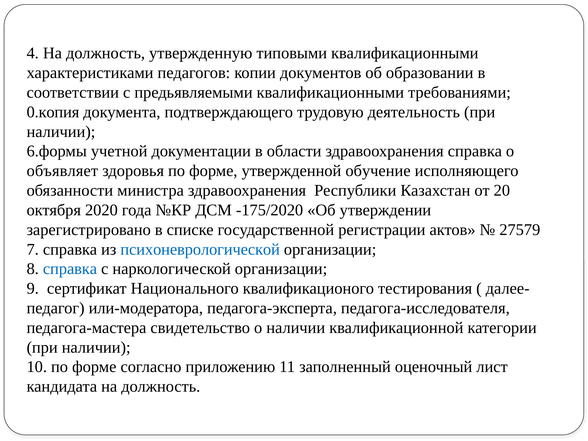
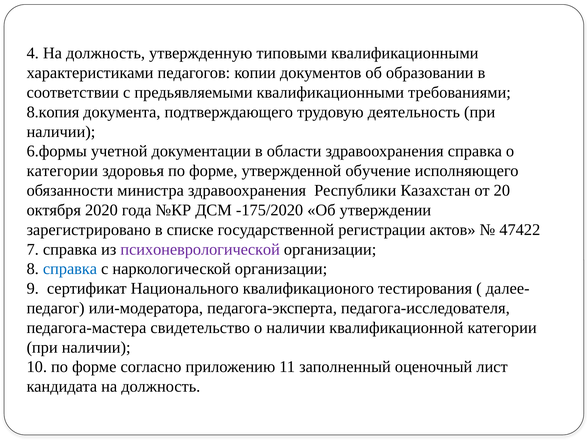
0.копия: 0.копия -> 8.копия (53, 112)
объявляет: объявляет -> категории (62, 171)
27579: 27579 -> 47422 (520, 230)
психоневрологической colour: blue -> purple (200, 249)
